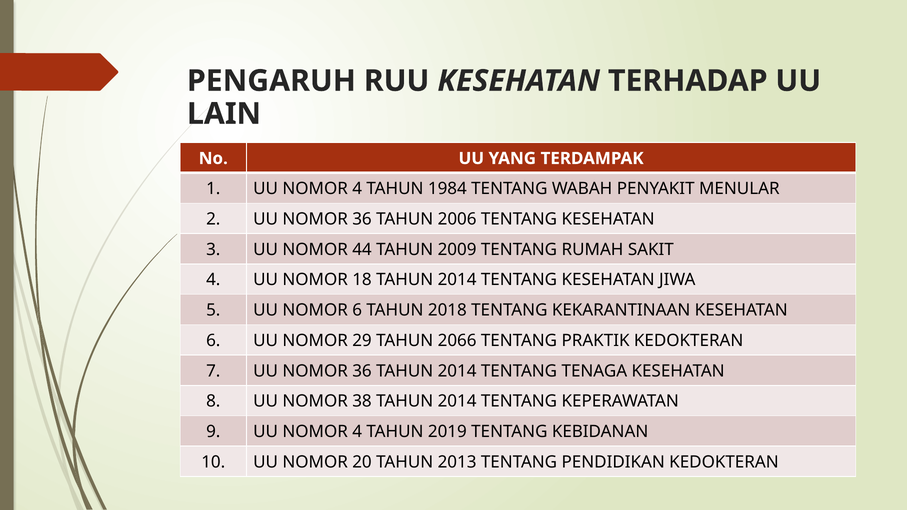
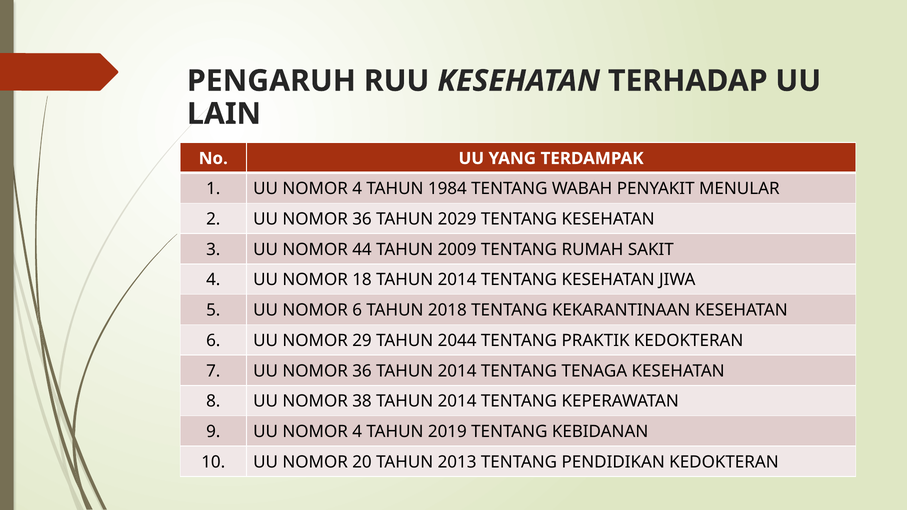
2006: 2006 -> 2029 (457, 219)
2066: 2066 -> 2044 (457, 341)
